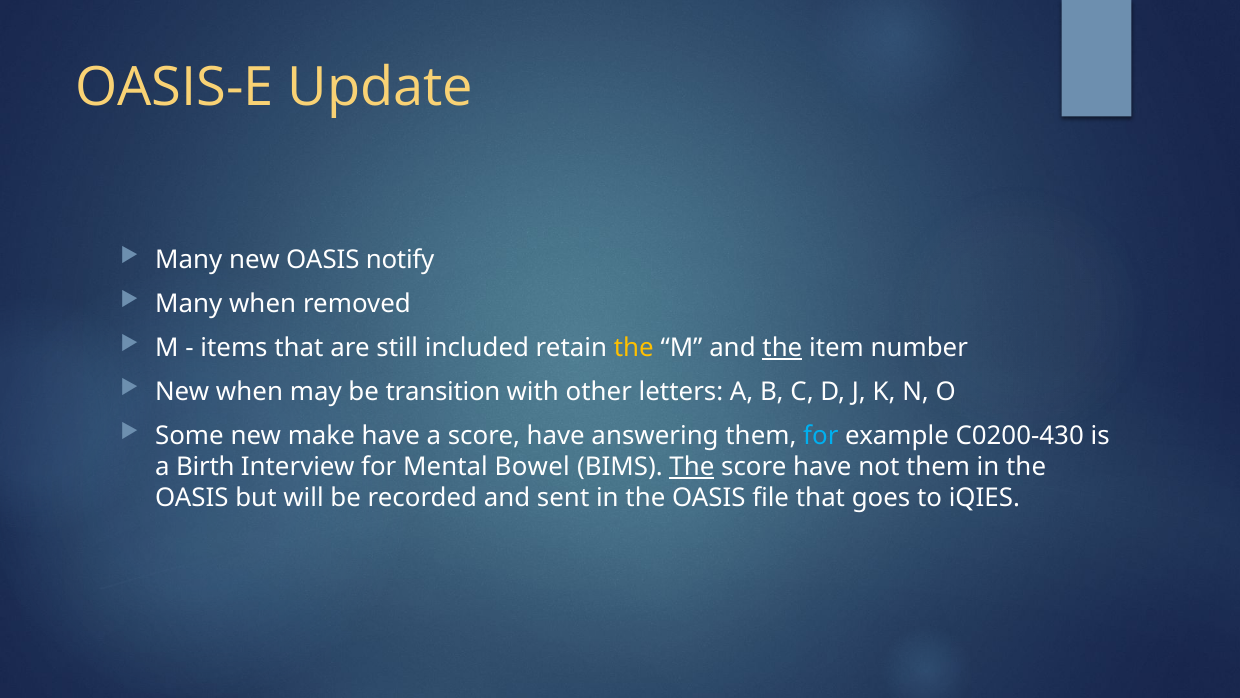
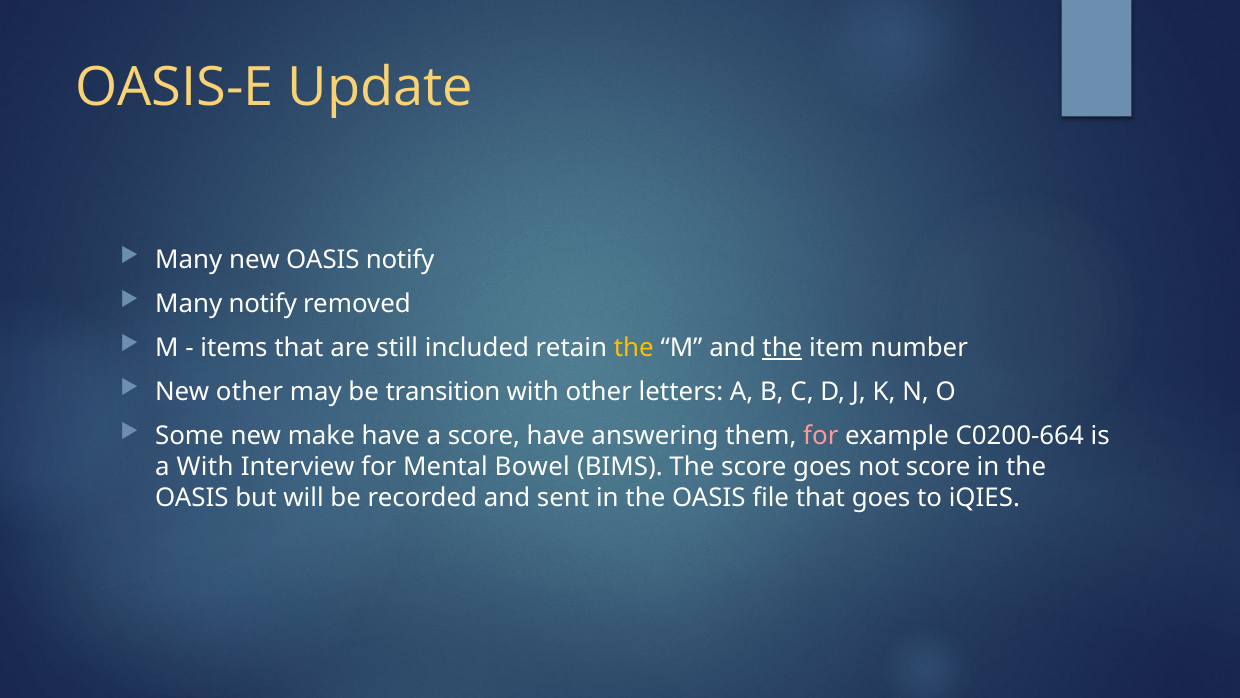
Many when: when -> notify (263, 304)
New when: when -> other (249, 392)
for colour: light blue -> pink (821, 436)
C0200-430: C0200-430 -> C0200-664 (1020, 436)
a Birth: Birth -> With (205, 467)
The underline: present -> none (692, 467)
have: have -> goes (822, 467)
not them: them -> score (938, 467)
